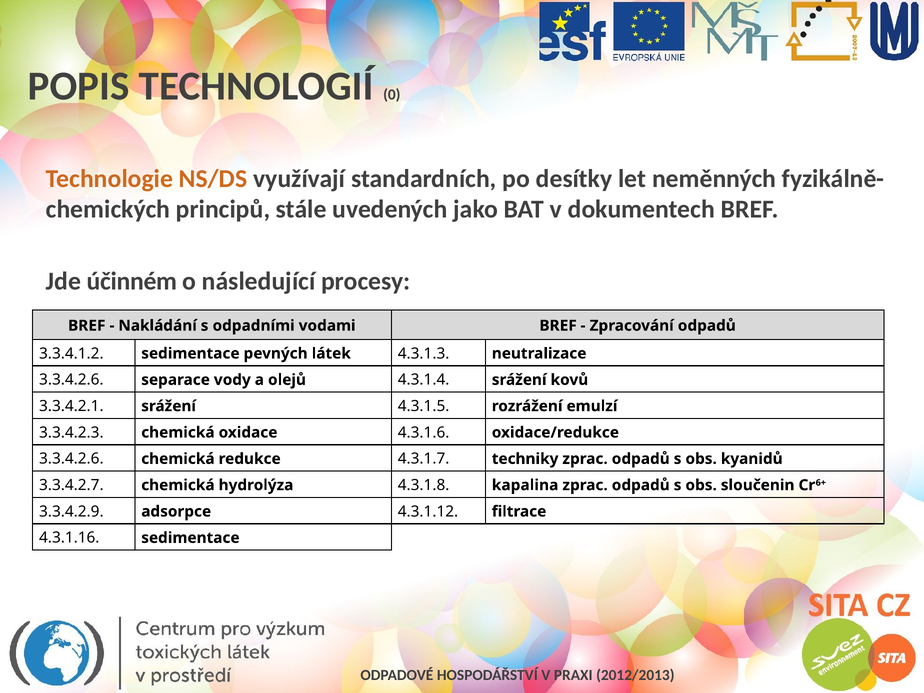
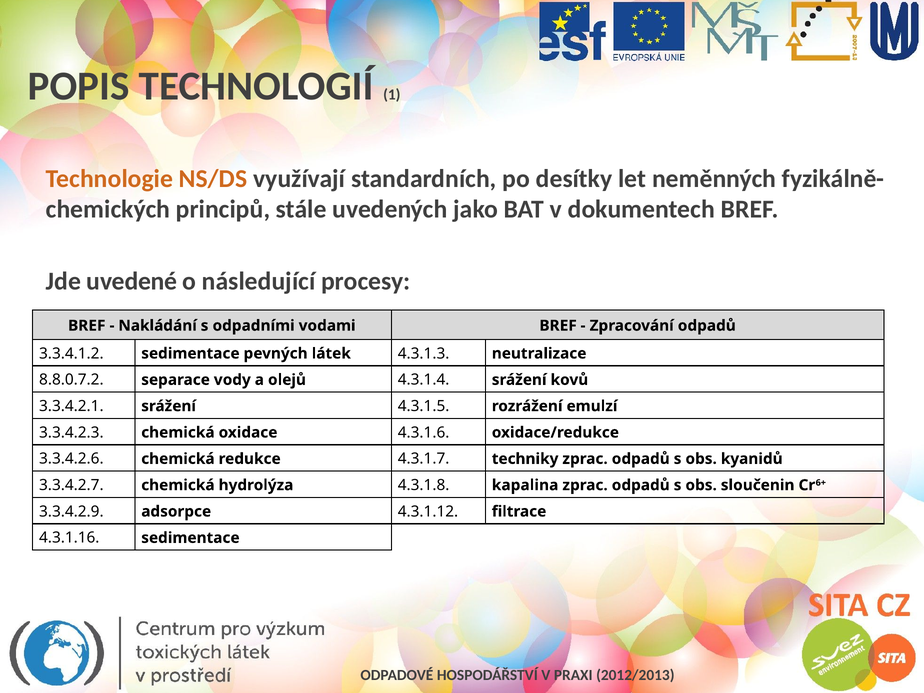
0: 0 -> 1 (392, 95)
účinném: účinném -> uvedené (132, 281)
3.3.4.2.6: 3.3.4.2.6 -> 8.8.0.7.2 (71, 380)
